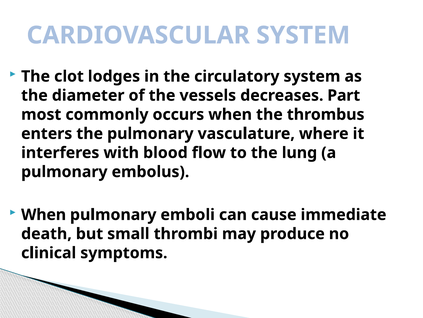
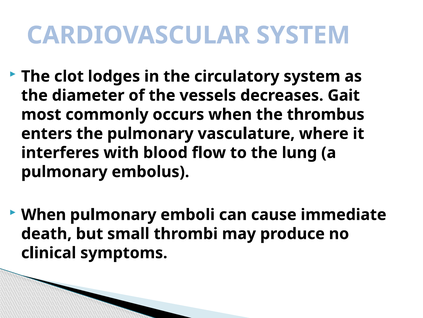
Part: Part -> Gait (344, 95)
